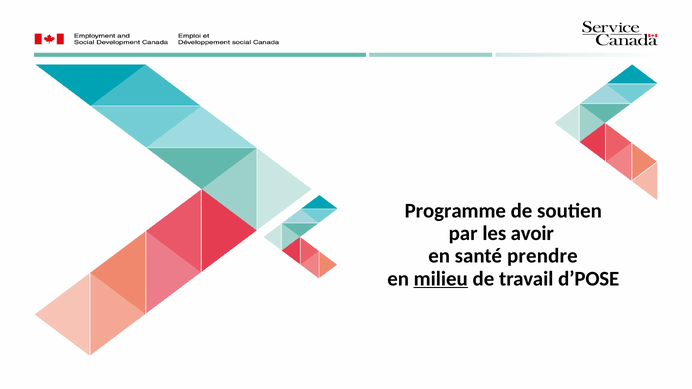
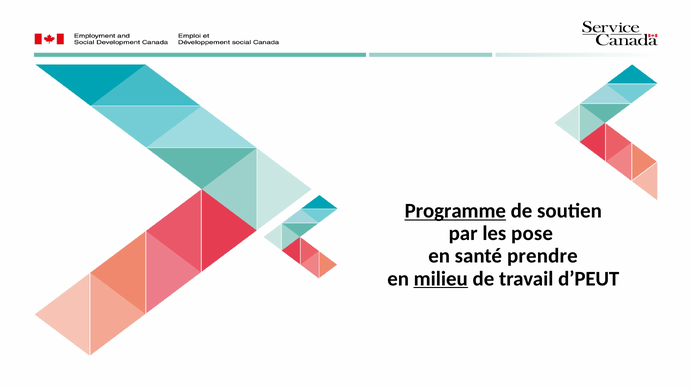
Programme underline: none -> present (455, 211)
avoir: avoir -> pose (532, 234)
d’POSE: d’POSE -> d’PEUT (589, 279)
